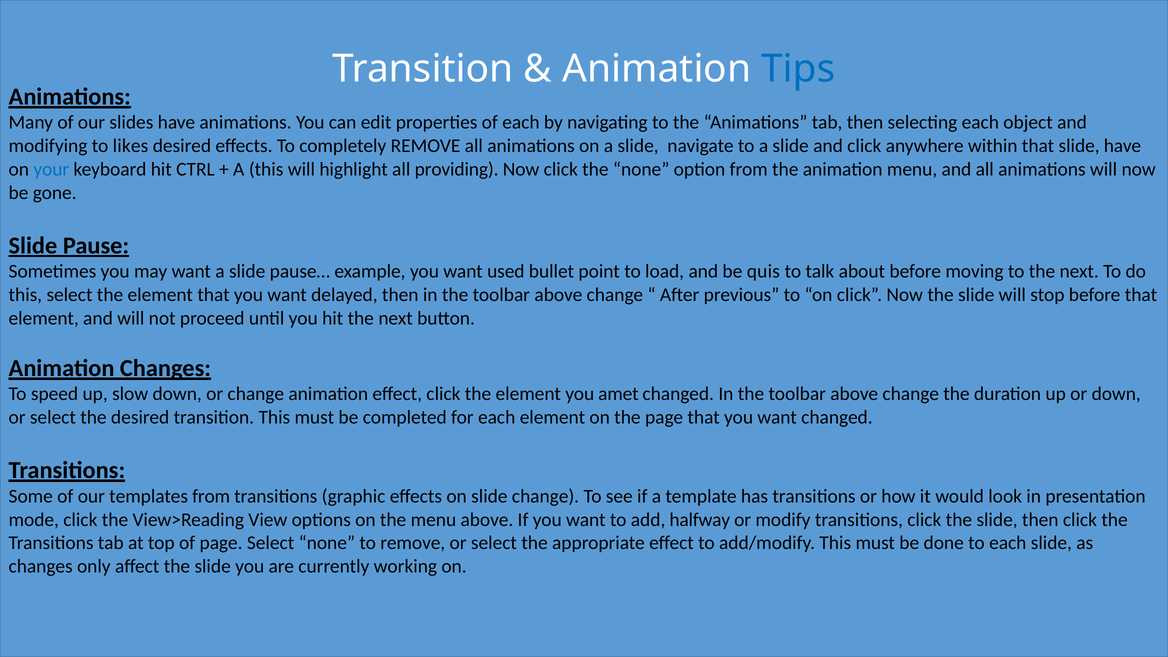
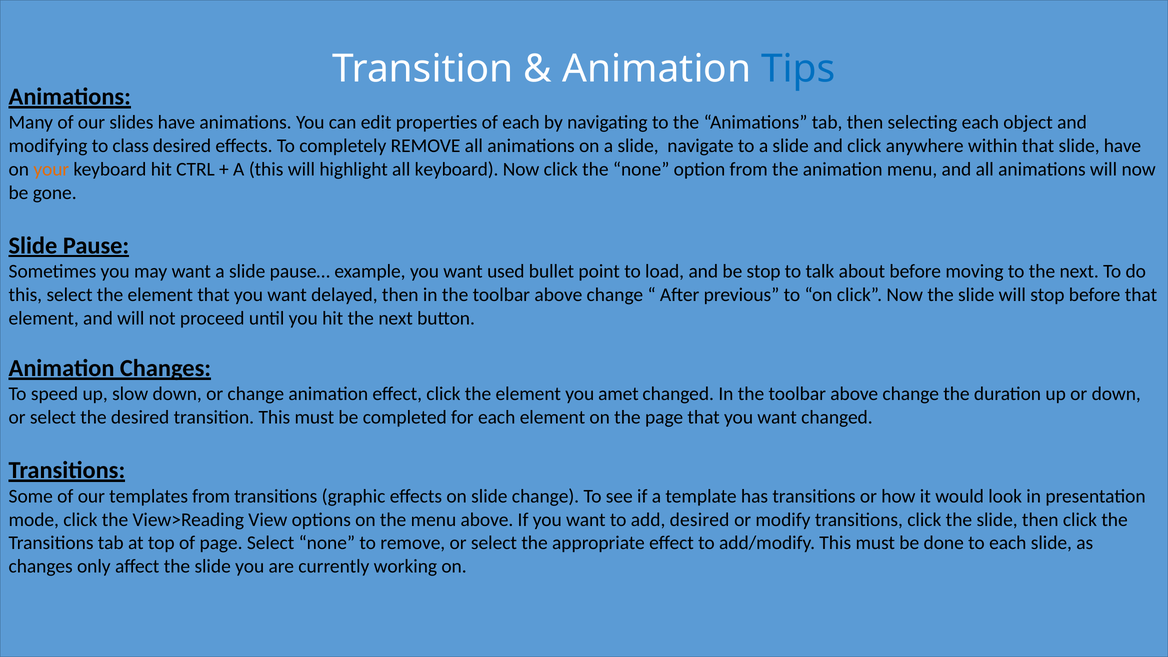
likes: likes -> class (131, 146)
your colour: blue -> orange (51, 169)
all providing: providing -> keyboard (457, 169)
be quis: quis -> stop (764, 271)
add halfway: halfway -> desired (700, 520)
